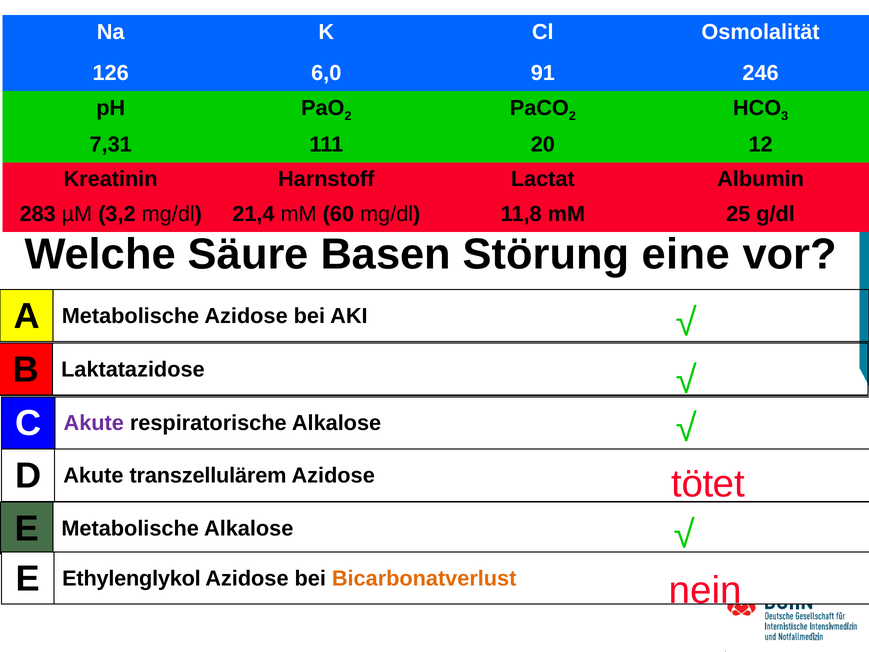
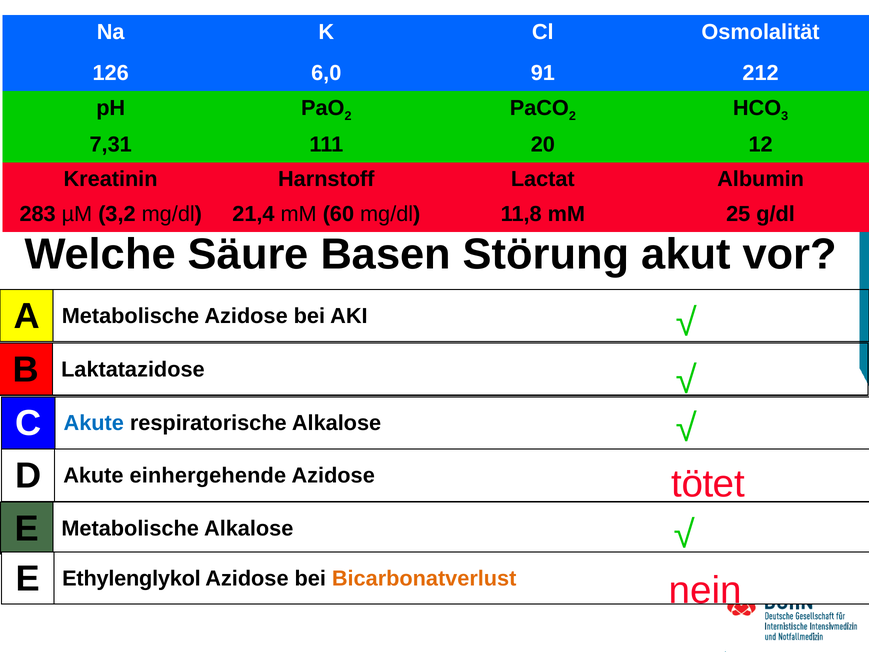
246: 246 -> 212 (761, 73)
eine: eine -> akut (686, 254)
Akute colour: purple -> blue (94, 423)
transzellulärem: transzellulärem -> einhergehende (208, 475)
